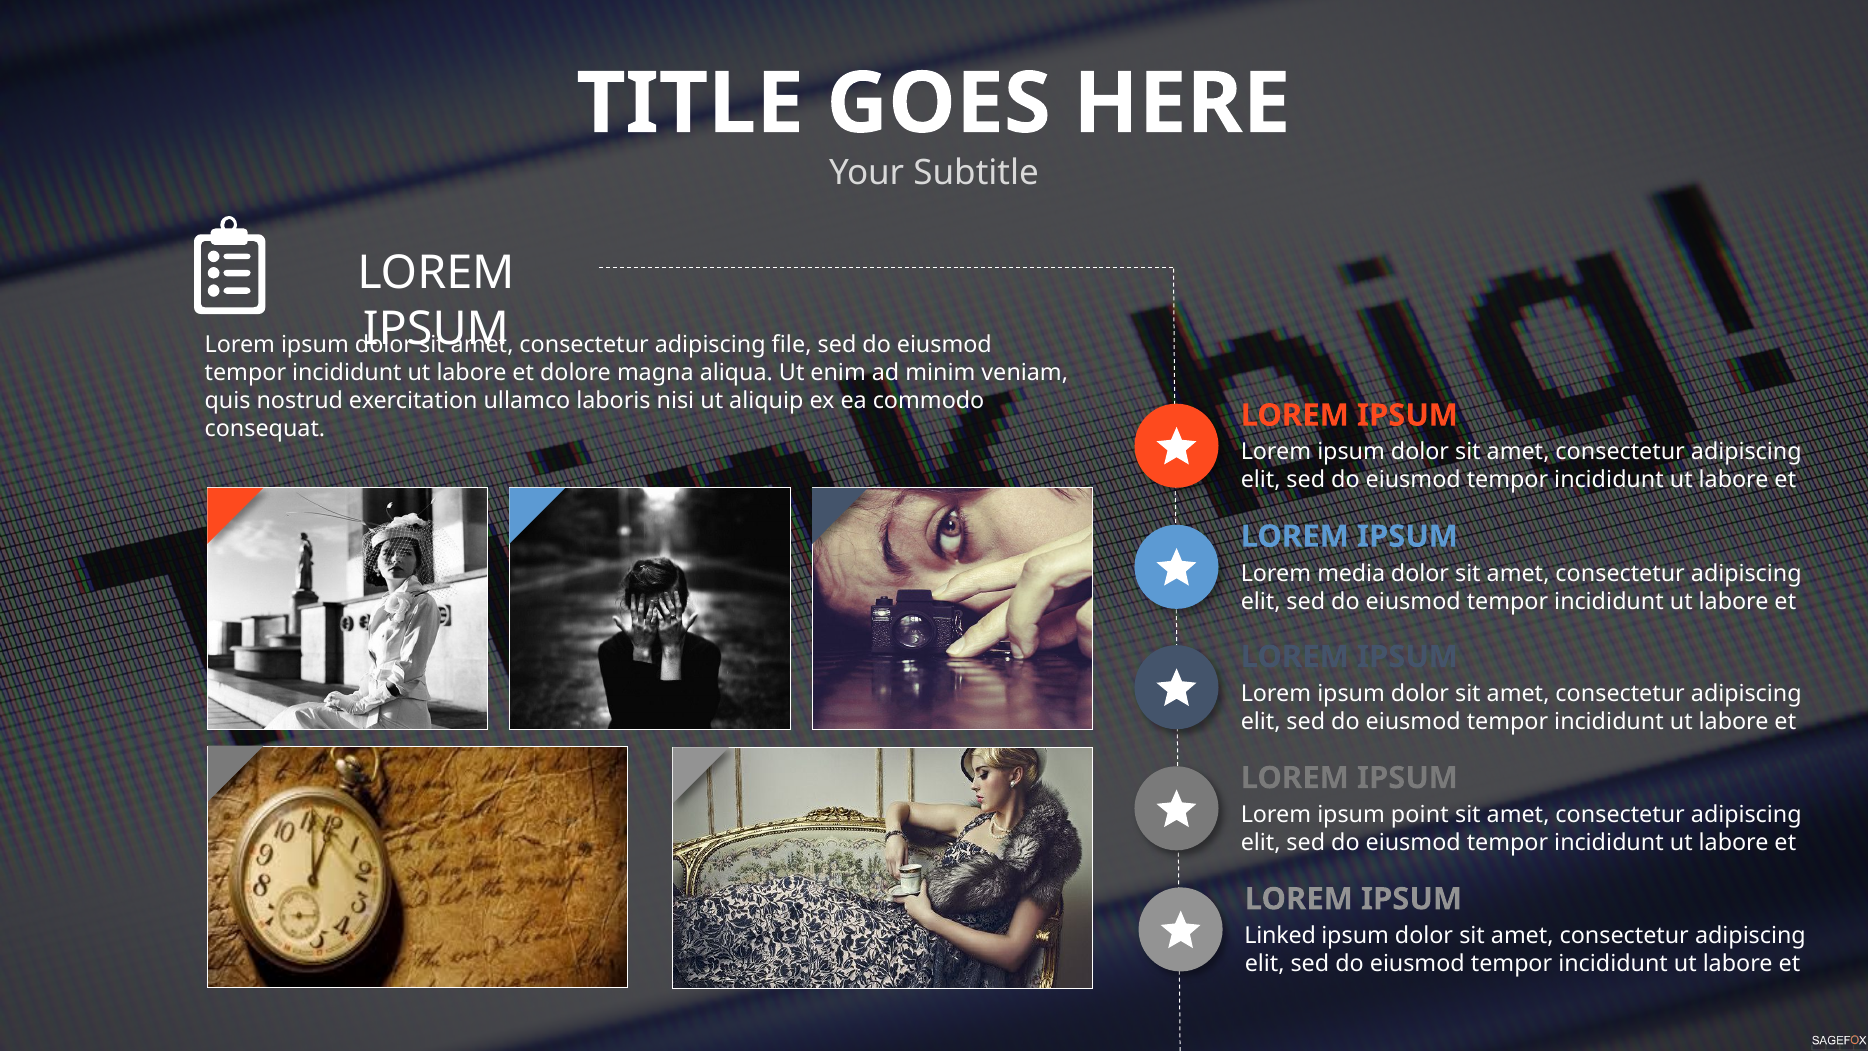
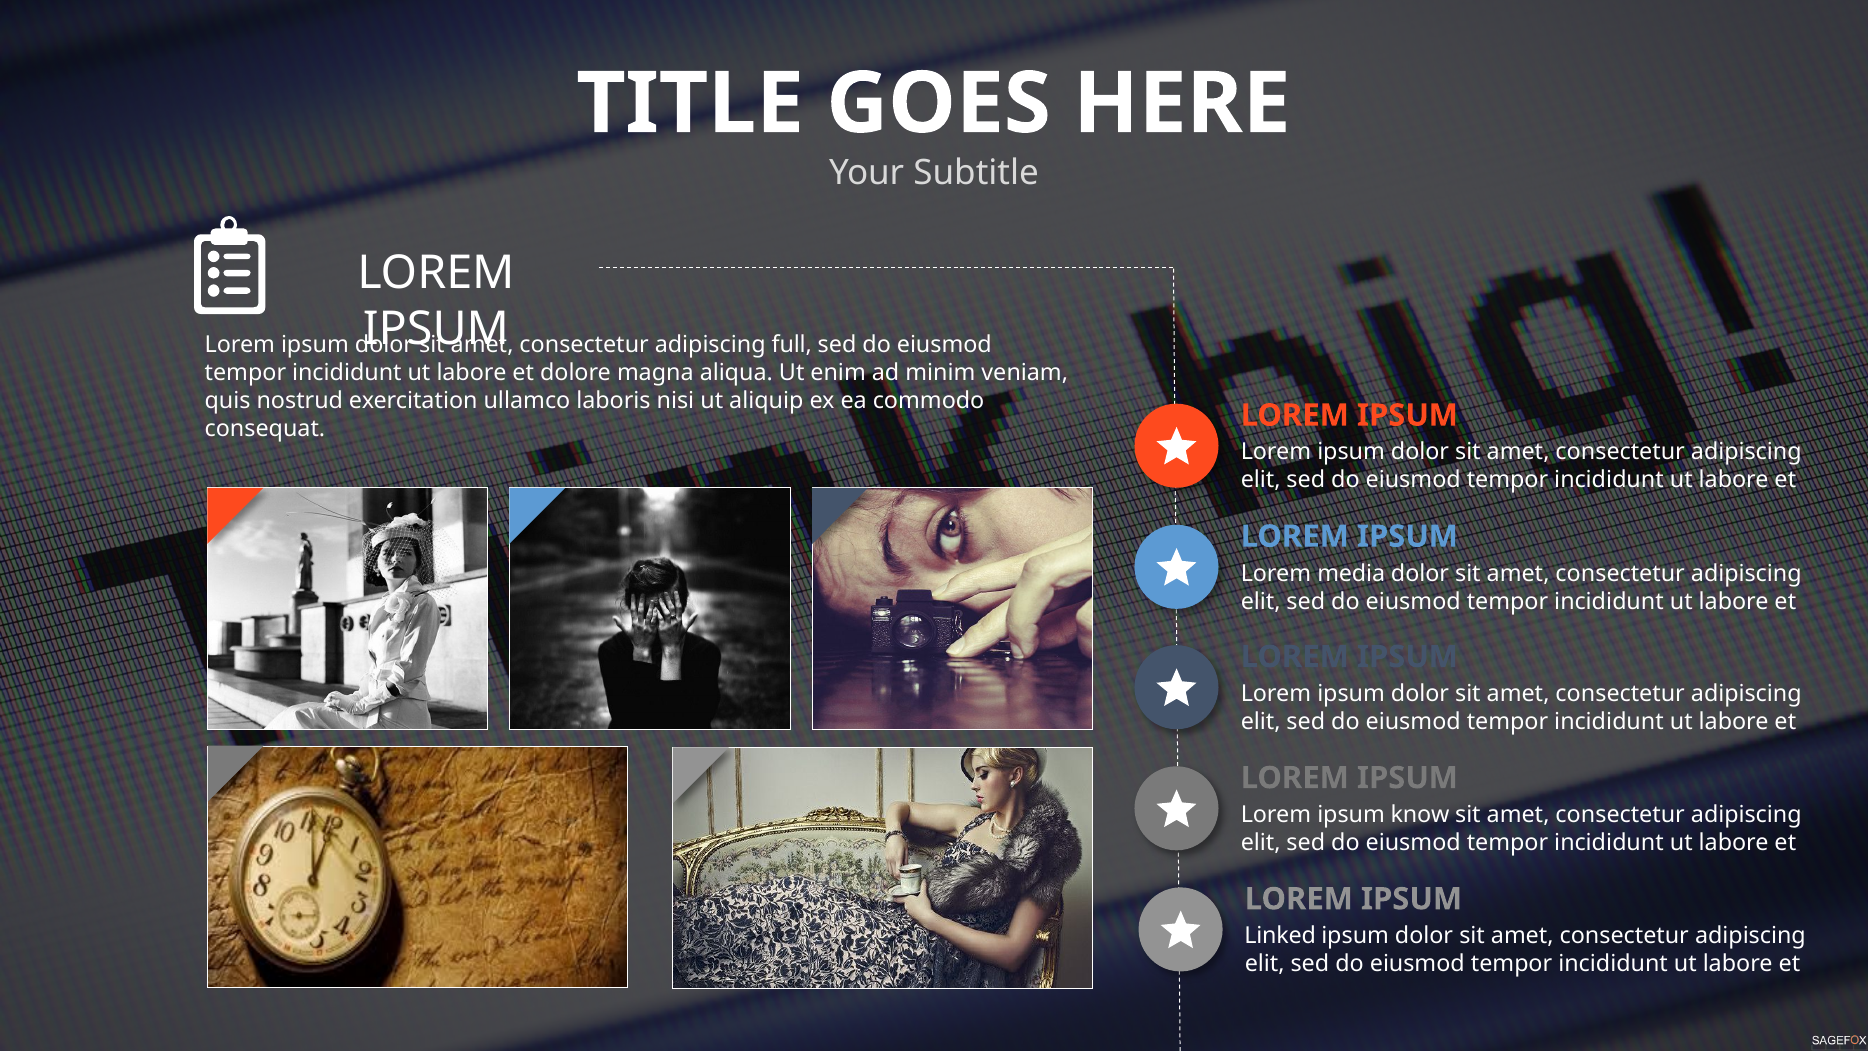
file: file -> full (792, 345)
point: point -> know (1420, 815)
